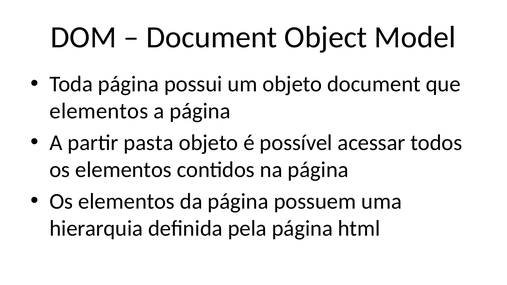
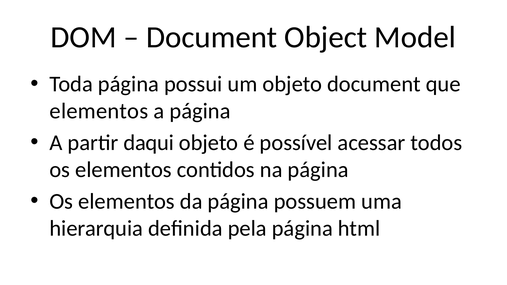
pasta: pasta -> daqui (149, 143)
